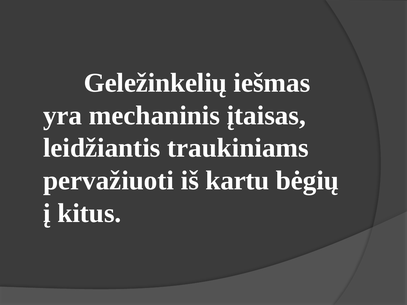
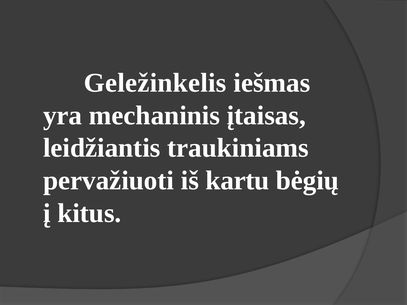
Geležinkelių: Geležinkelių -> Geležinkelis (155, 83)
